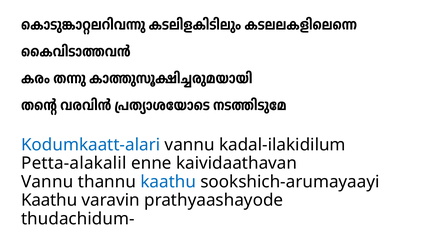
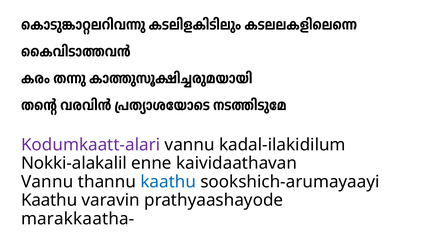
Kodumkaatt-alari colour: blue -> purple (91, 145)
Petta-alakalil: Petta-alakalil -> Nokki-alakalil (74, 163)
thudachidum-: thudachidum- -> marakkaatha- (78, 219)
